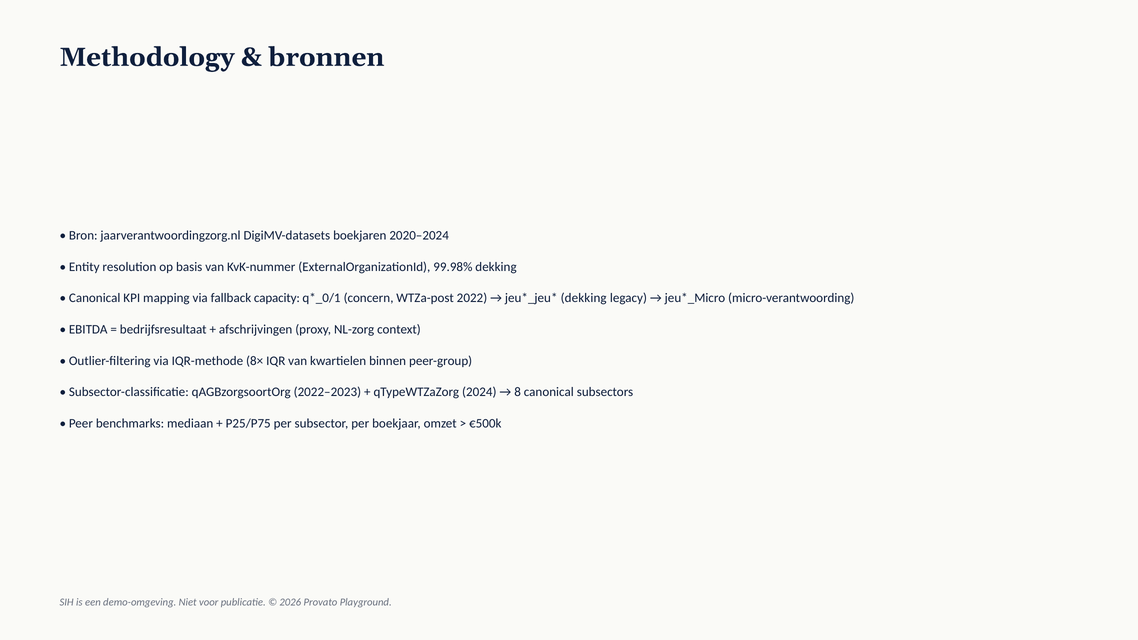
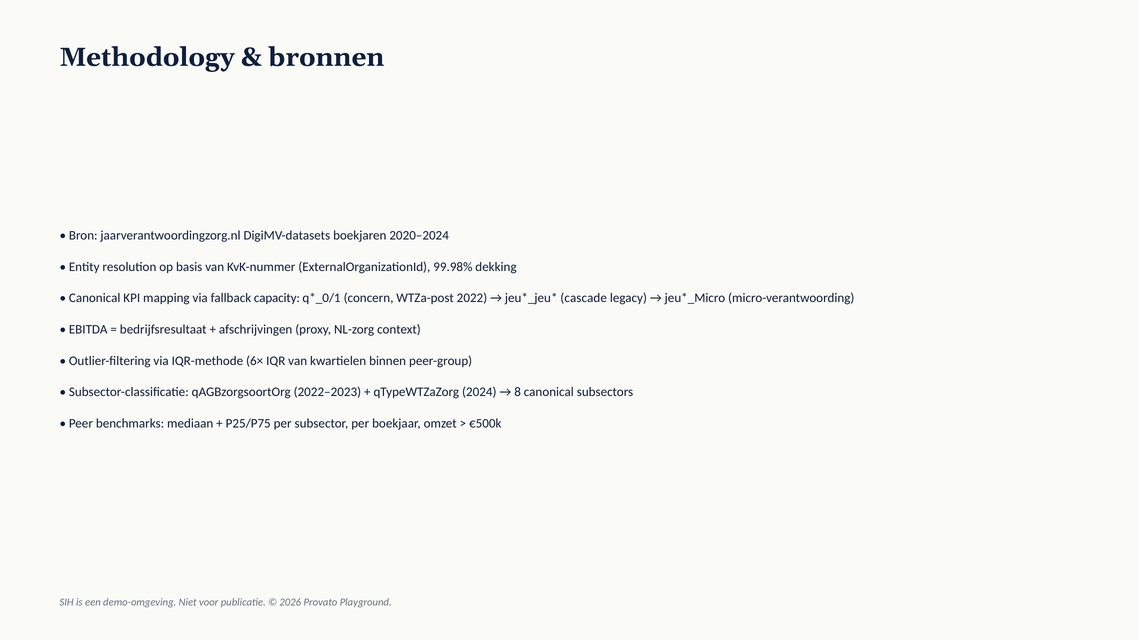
dekking: dekking -> cascade (584, 298)
8×: 8× -> 6× (255, 361)
